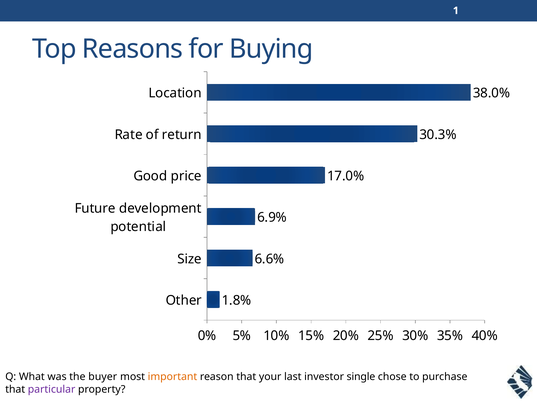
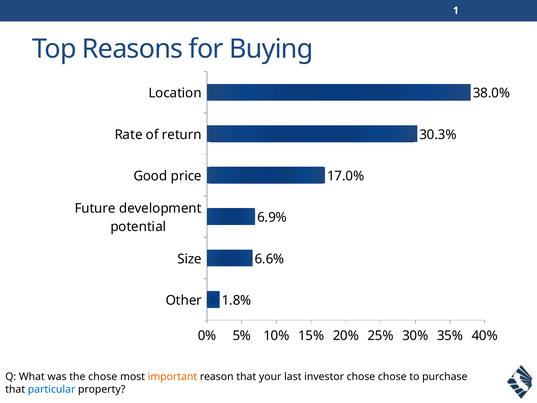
the buyer: buyer -> chose (103, 377)
investor single: single -> chose (361, 377)
particular colour: purple -> blue (52, 389)
